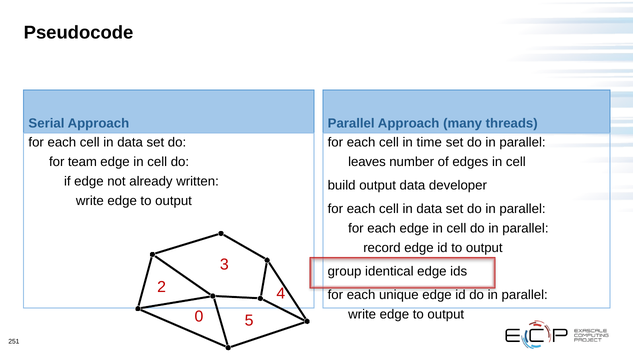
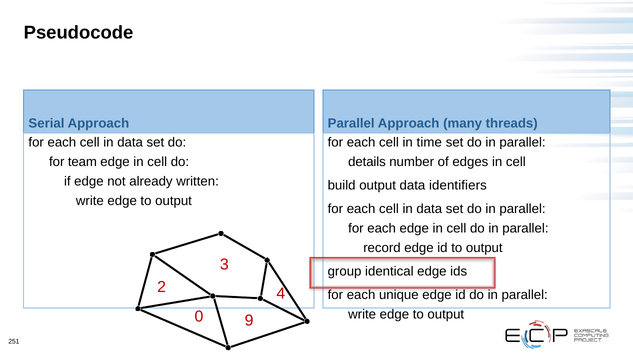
leaves: leaves -> details (367, 162)
developer: developer -> identifiers (458, 185)
5: 5 -> 9 (249, 321)
